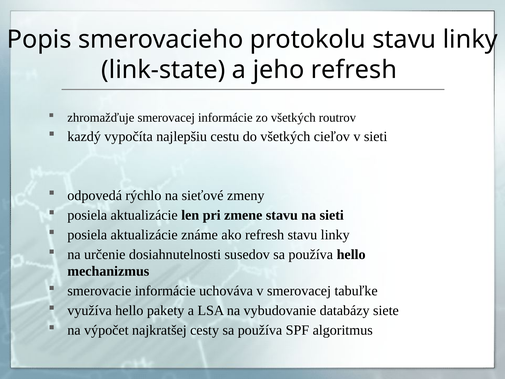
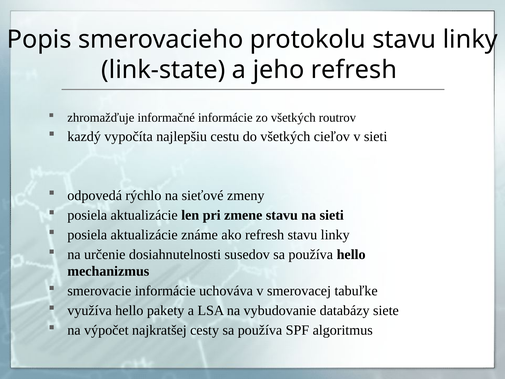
zhromažďuje smerovacej: smerovacej -> informačné (166, 118)
